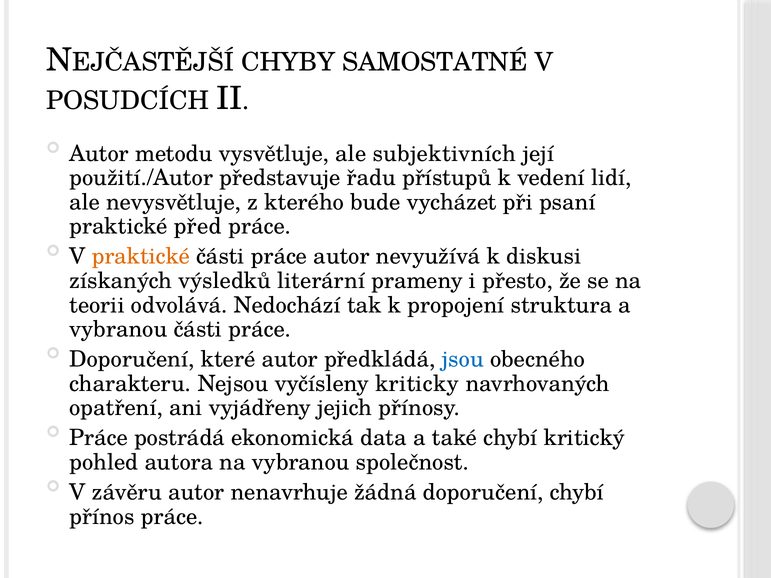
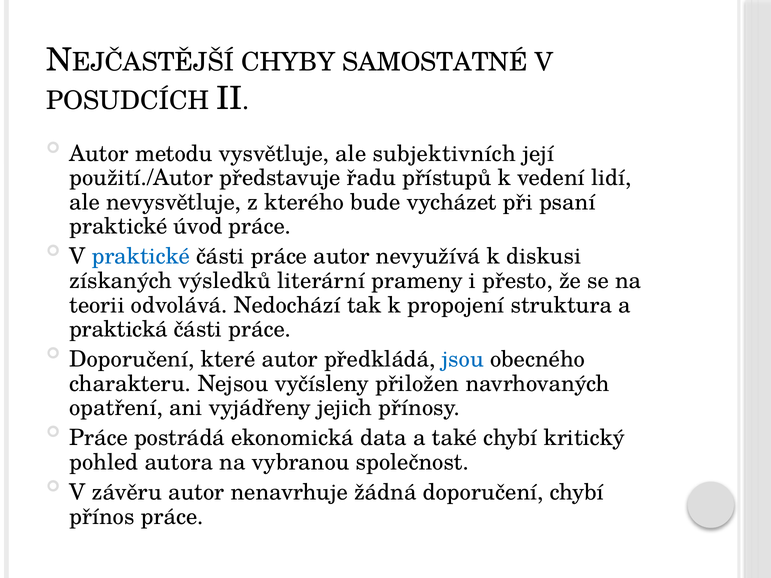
před: před -> úvod (198, 227)
praktické colour: orange -> blue (141, 257)
vybranou: vybranou -> praktická (118, 330)
kriticky: kriticky -> přiložen (417, 384)
